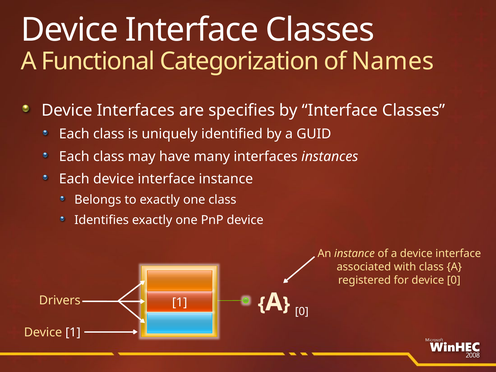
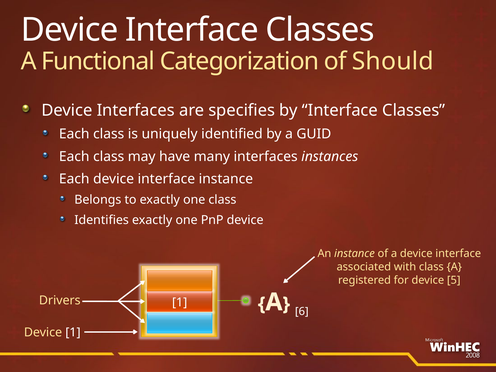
Names: Names -> Should (393, 61)
device 0: 0 -> 5 (454, 280)
0: 0 -> 6 (302, 311)
